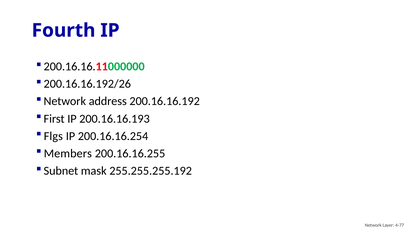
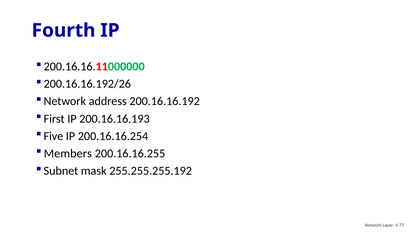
Flgs: Flgs -> Five (53, 136)
